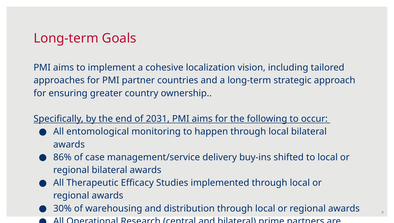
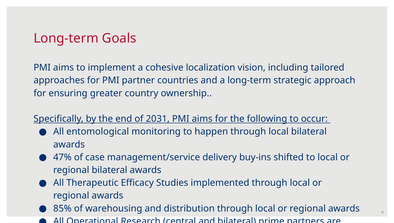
86%: 86% -> 47% (62, 158)
30%: 30% -> 85% (62, 209)
